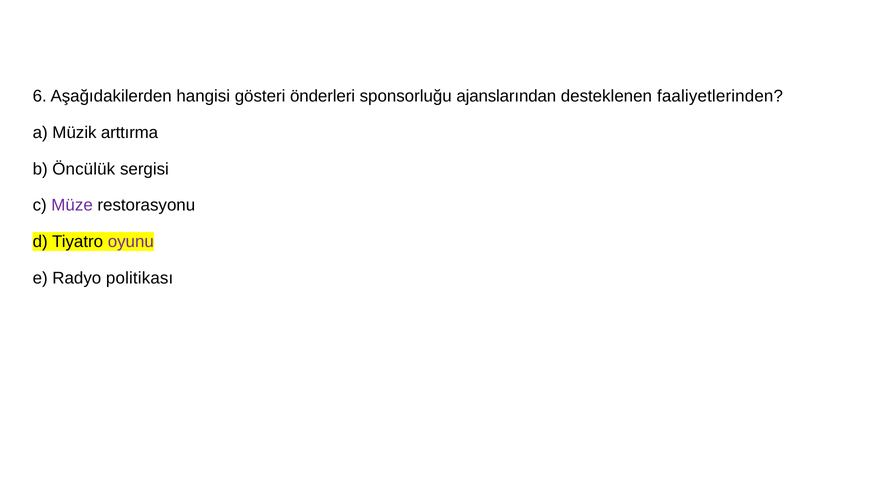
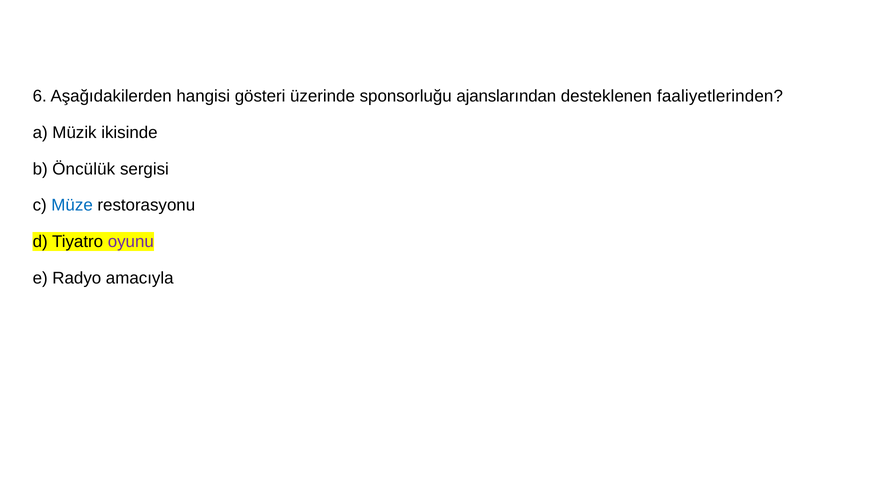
önderleri: önderleri -> üzerinde (323, 96)
arttırma: arttırma -> ikisinde (129, 133)
Müze colour: purple -> blue (72, 205)
politikası: politikası -> amacıyla (140, 278)
